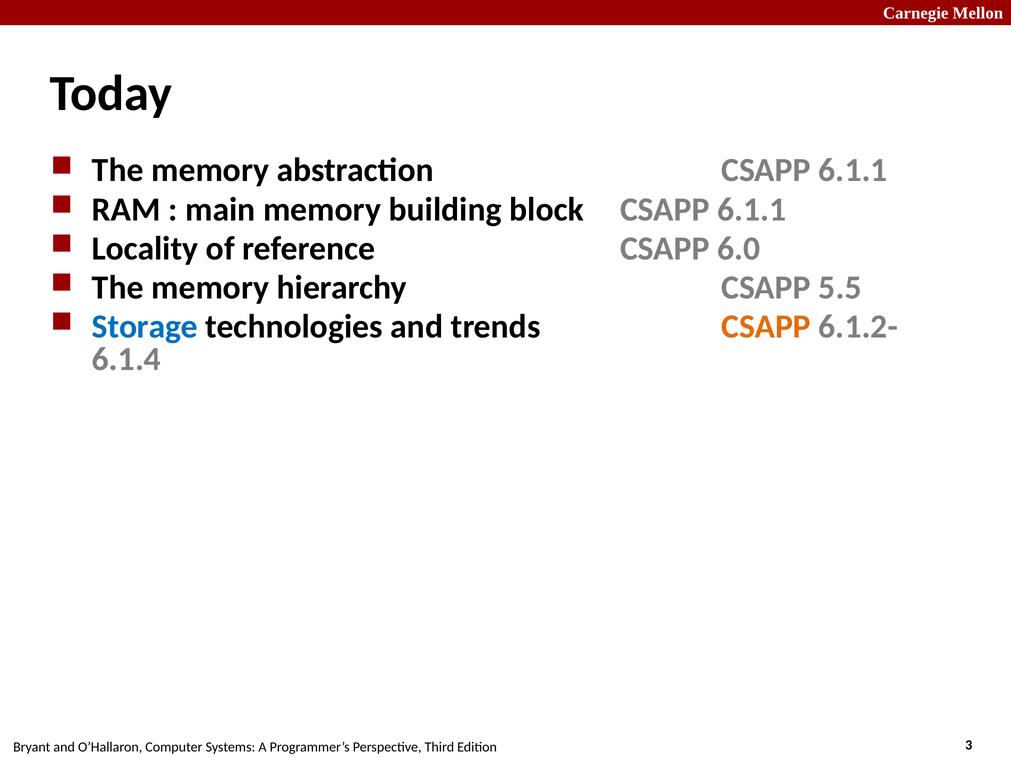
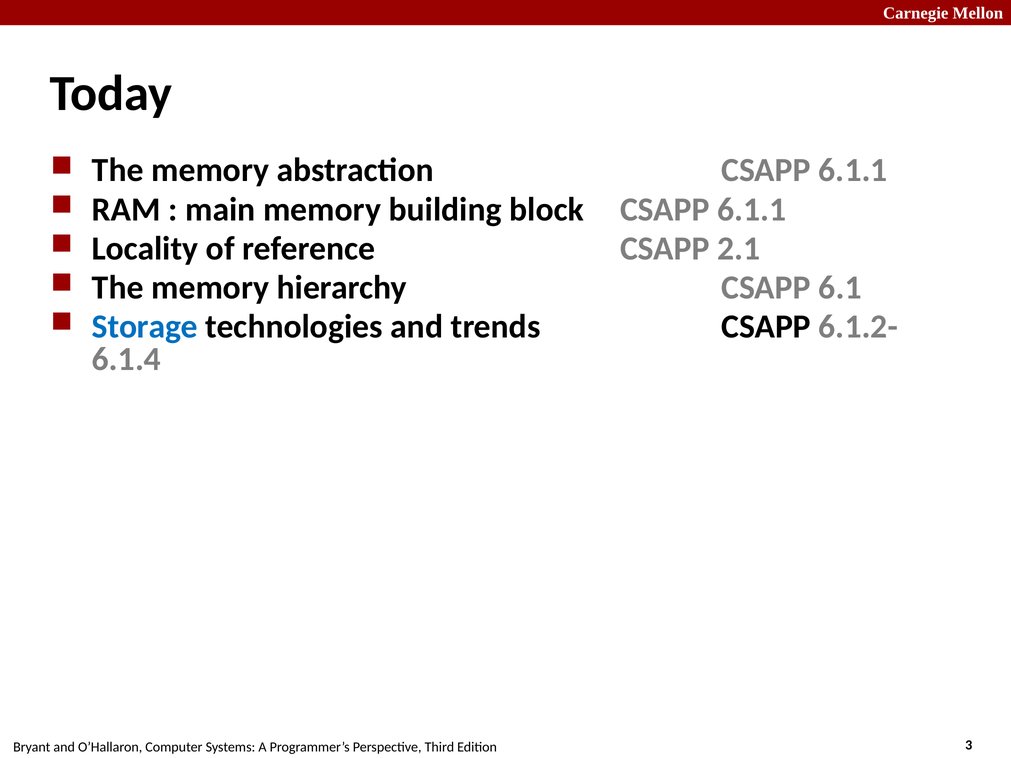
6.0: 6.0 -> 2.1 (739, 249)
5.5: 5.5 -> 6.1 (840, 288)
CSAPP colour: orange -> black (766, 327)
